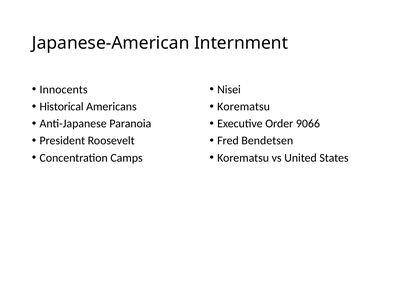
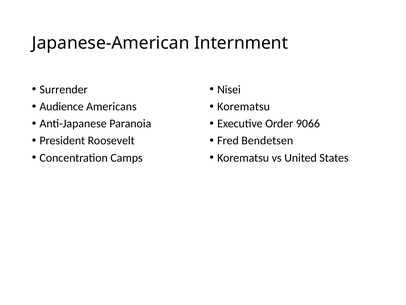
Innocents: Innocents -> Surrender (64, 89)
Historical: Historical -> Audience (62, 106)
